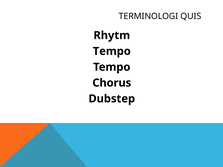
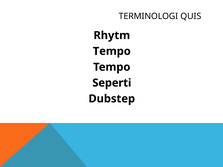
Chorus: Chorus -> Seperti (112, 83)
